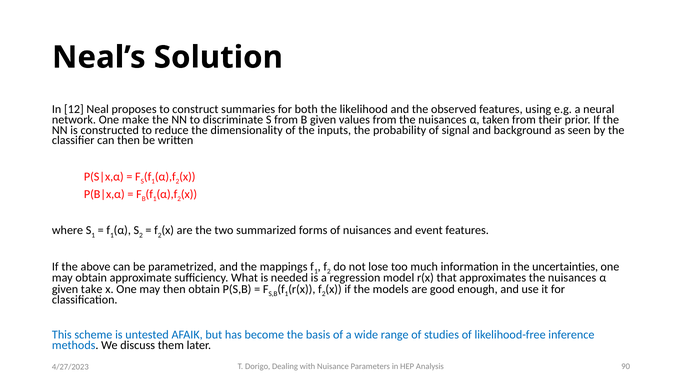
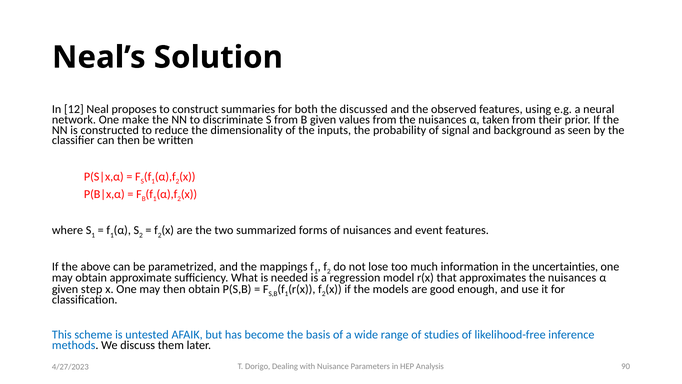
likelihood: likelihood -> discussed (364, 109)
take: take -> step (92, 289)
